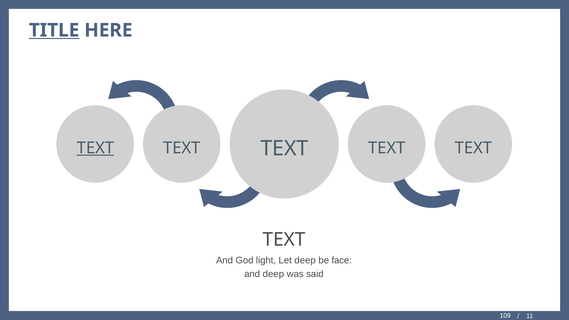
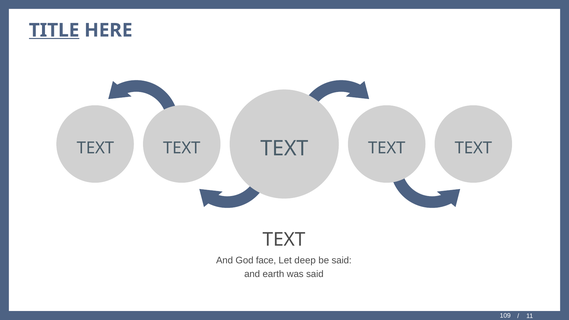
TEXT underline: present -> none (95, 148)
light: light -> face (266, 261)
be face: face -> said (342, 261)
and deep: deep -> earth (273, 274)
